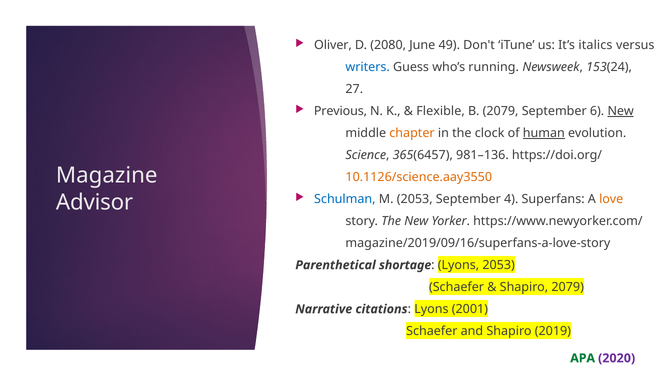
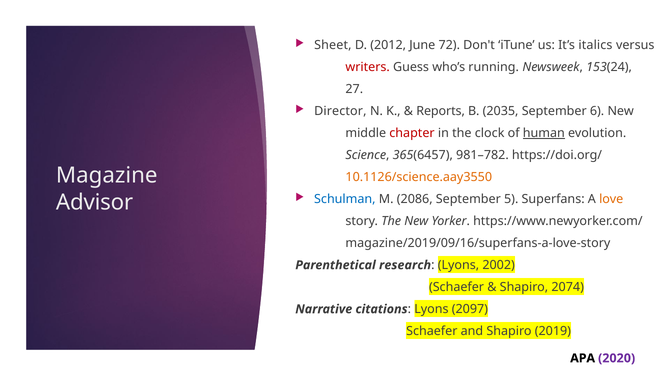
Oliver: Oliver -> Sheet (333, 45)
2080: 2080 -> 2012 (388, 45)
49: 49 -> 72 (449, 45)
writers colour: blue -> red (368, 67)
Previous: Previous -> Director (340, 111)
Flexible: Flexible -> Reports (441, 111)
B 2079: 2079 -> 2035 (501, 111)
New underline: present -> none (621, 111)
chapter colour: orange -> red (412, 133)
981–136: 981–136 -> 981–782 (482, 155)
M 2053: 2053 -> 2086 (415, 199)
4: 4 -> 5 (511, 199)
shortage: shortage -> research (405, 265)
Lyons 2053: 2053 -> 2002 (499, 265)
Shapiro 2079: 2079 -> 2074 (568, 287)
2001: 2001 -> 2097 (470, 309)
APA colour: green -> black (583, 359)
